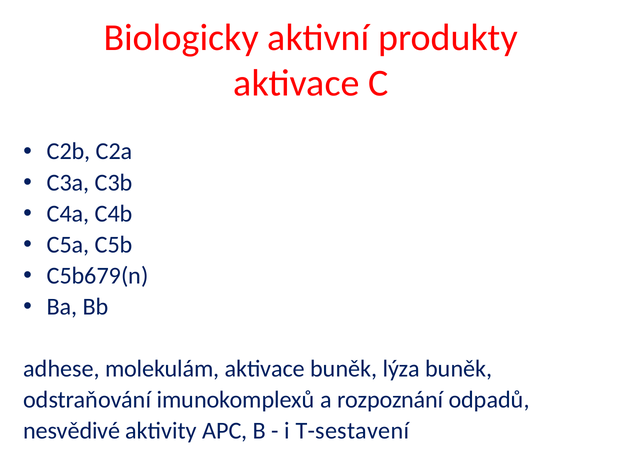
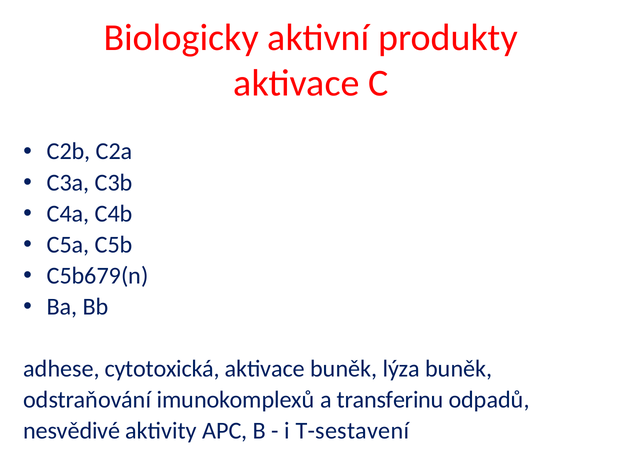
molekulám: molekulám -> cytotoxická (162, 368)
rozpoznání: rozpoznání -> transferinu (390, 399)
